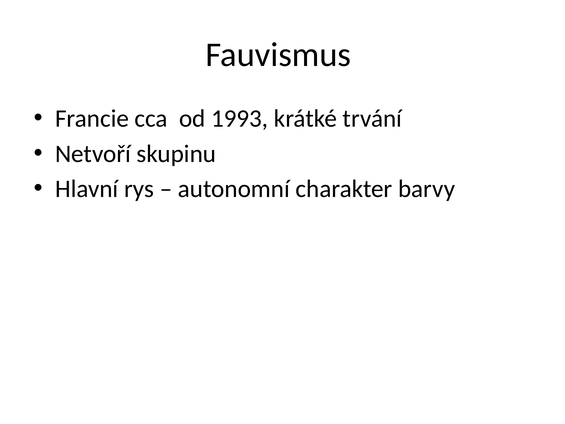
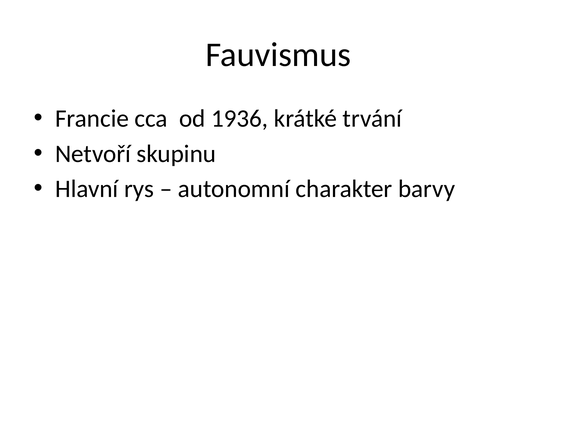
1993: 1993 -> 1936 (240, 119)
